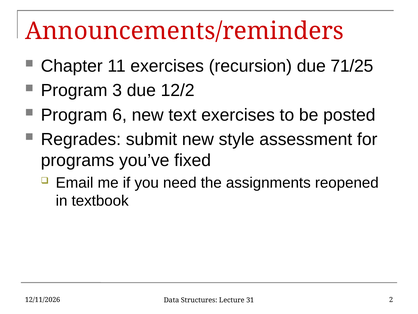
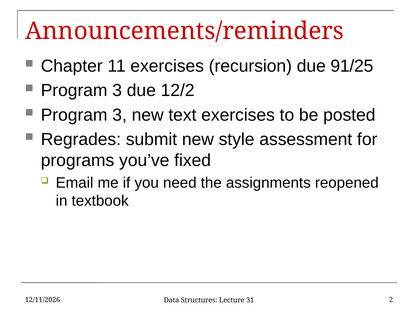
71/25: 71/25 -> 91/25 (352, 66)
6: 6 -> 3 (120, 115)
